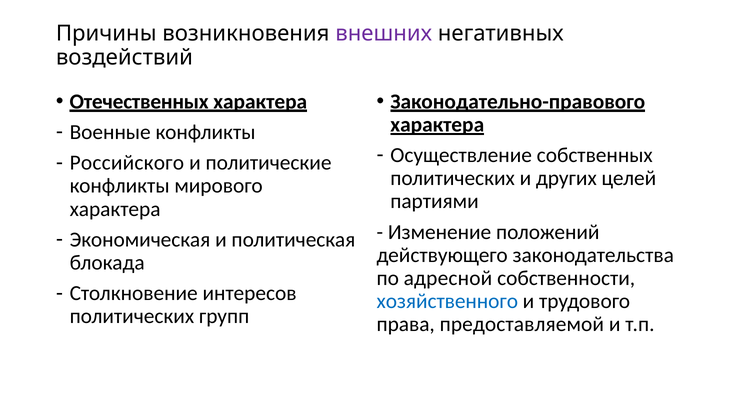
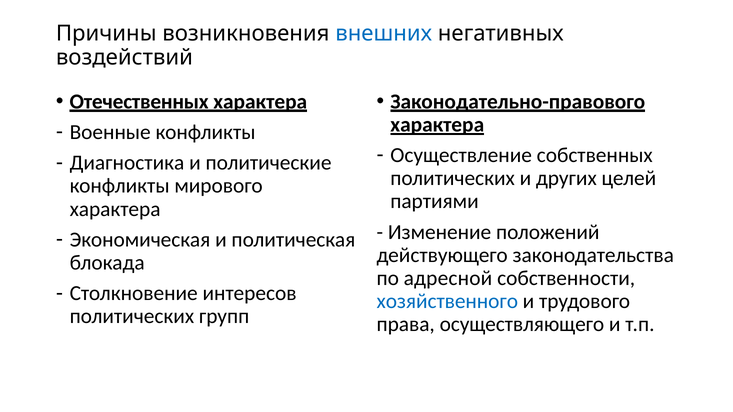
внешних colour: purple -> blue (384, 34)
Российского: Российского -> Диагностика (127, 163)
предоставляемой: предоставляемой -> осуществляющего (522, 324)
